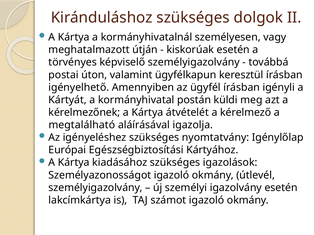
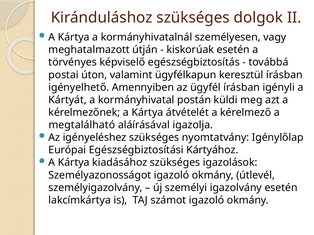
képviselő személyigazolvány: személyigazolvány -> egészségbiztosítás (194, 62)
